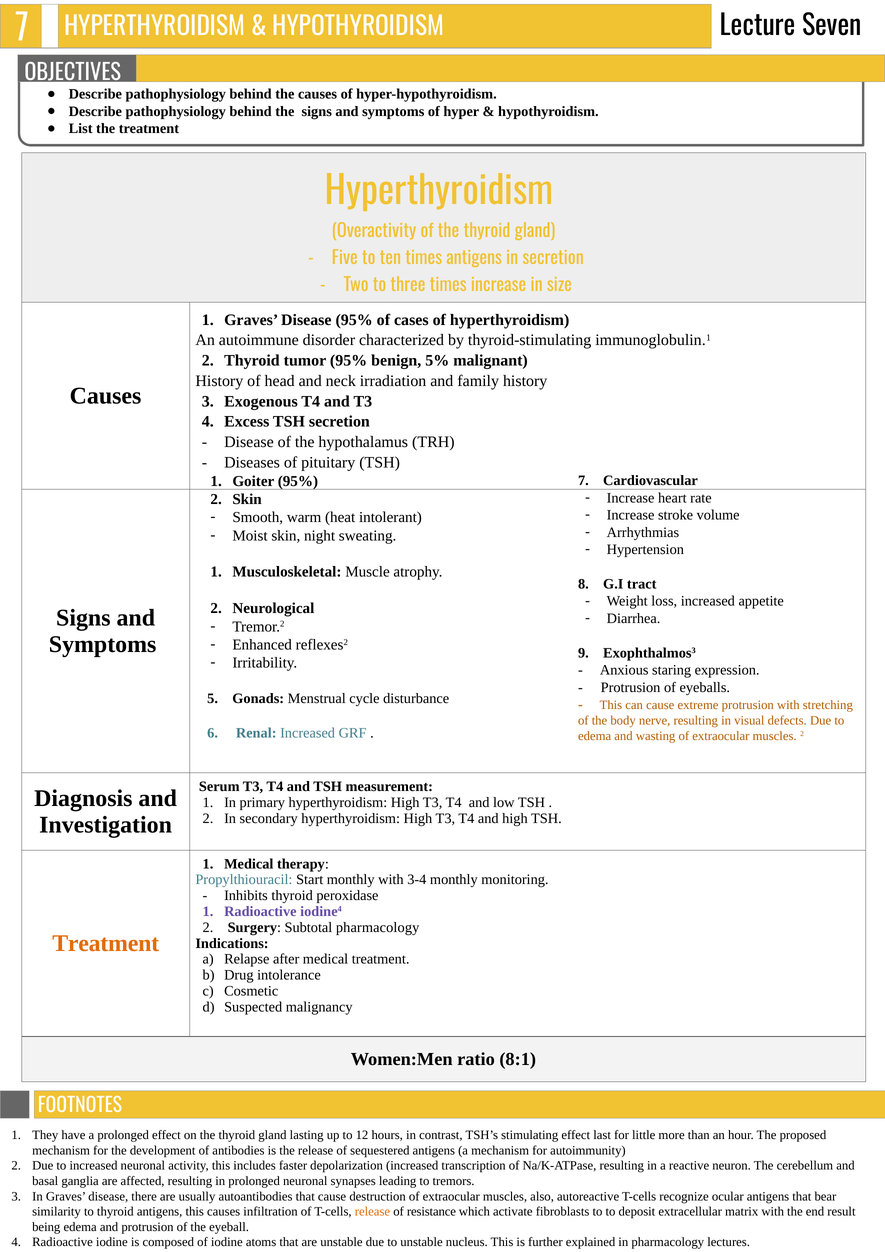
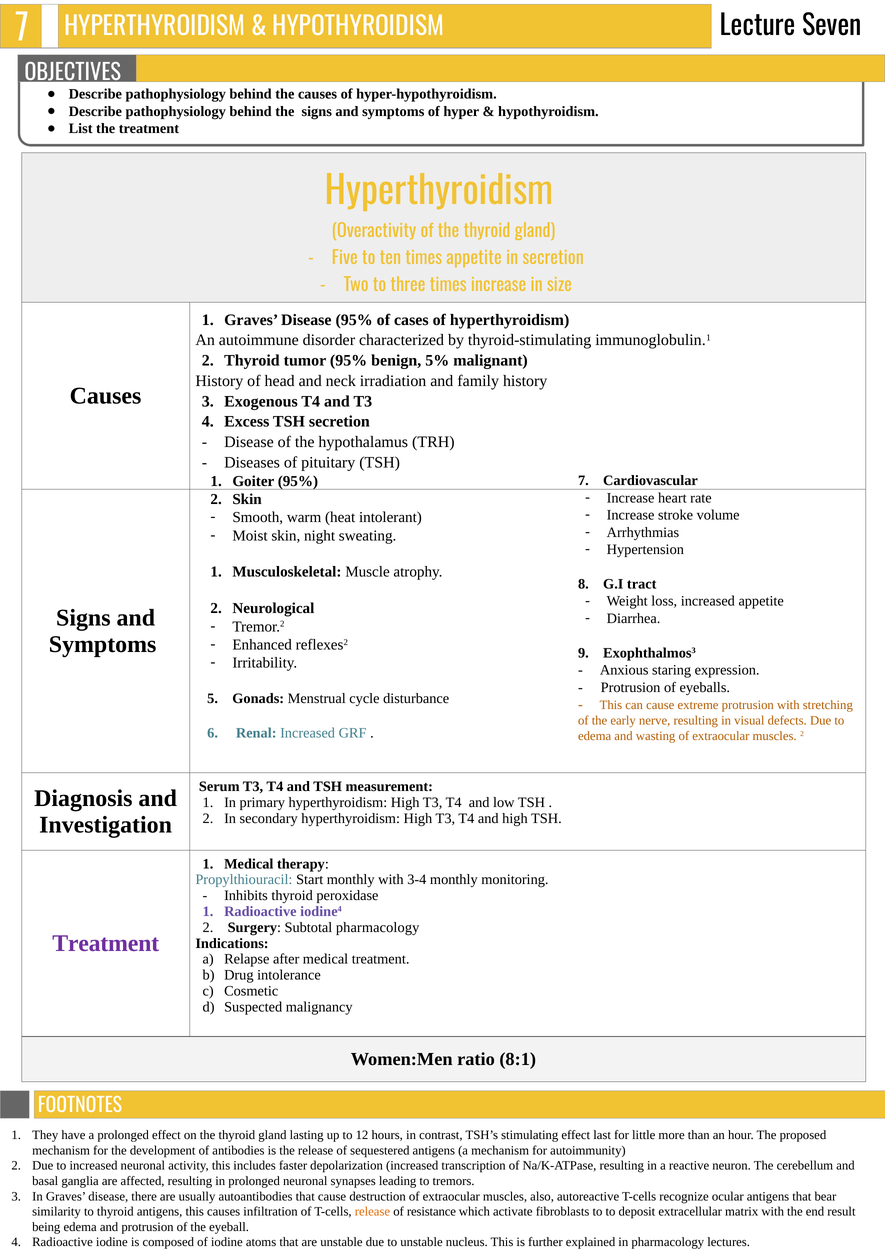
times antigens: antigens -> appetite (474, 258)
body: body -> early (623, 720)
Treatment colour: orange -> purple (106, 943)
